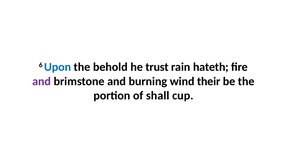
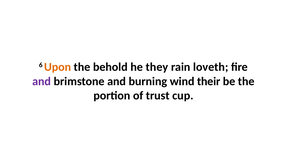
Upon colour: blue -> orange (58, 67)
trust: trust -> they (157, 67)
hateth: hateth -> loveth (211, 67)
shall: shall -> trust (158, 96)
